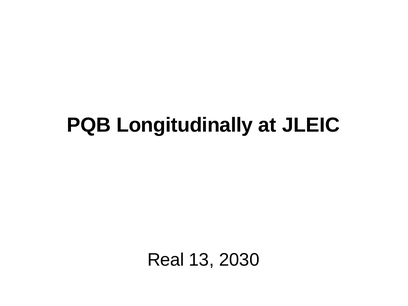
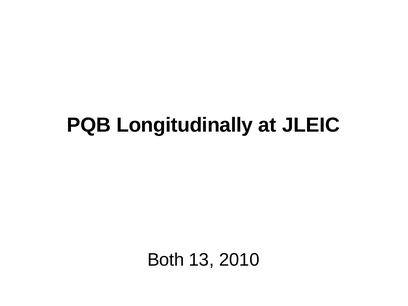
Real: Real -> Both (166, 260)
2030: 2030 -> 2010 (239, 260)
